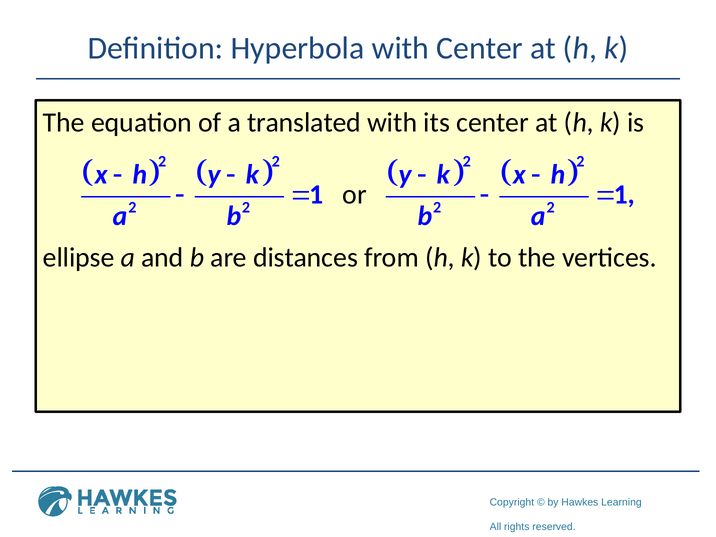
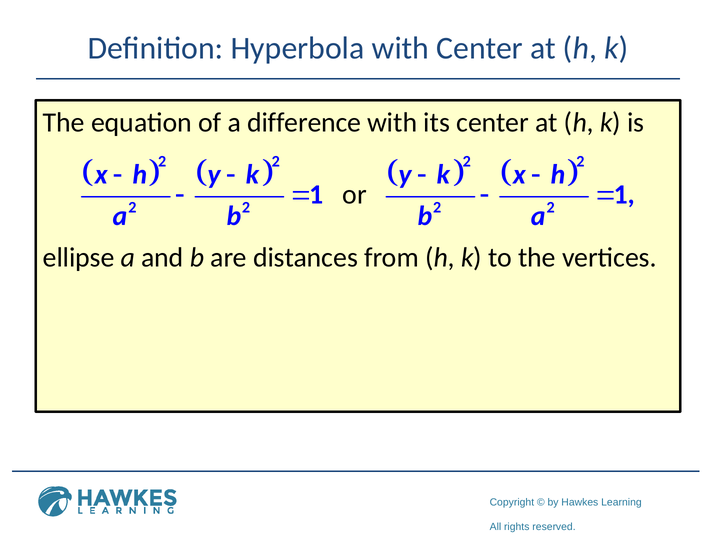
translated: translated -> difference (304, 122)
